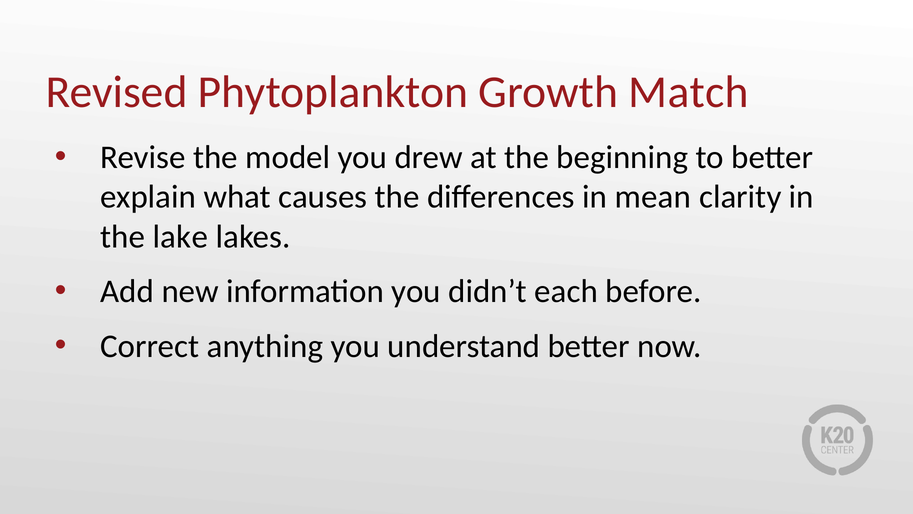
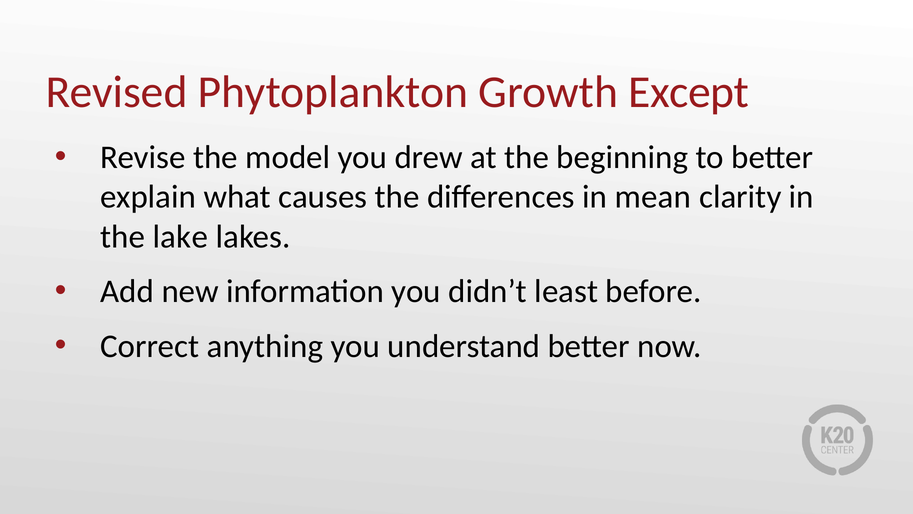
Match: Match -> Except (689, 92)
each: each -> least (566, 291)
